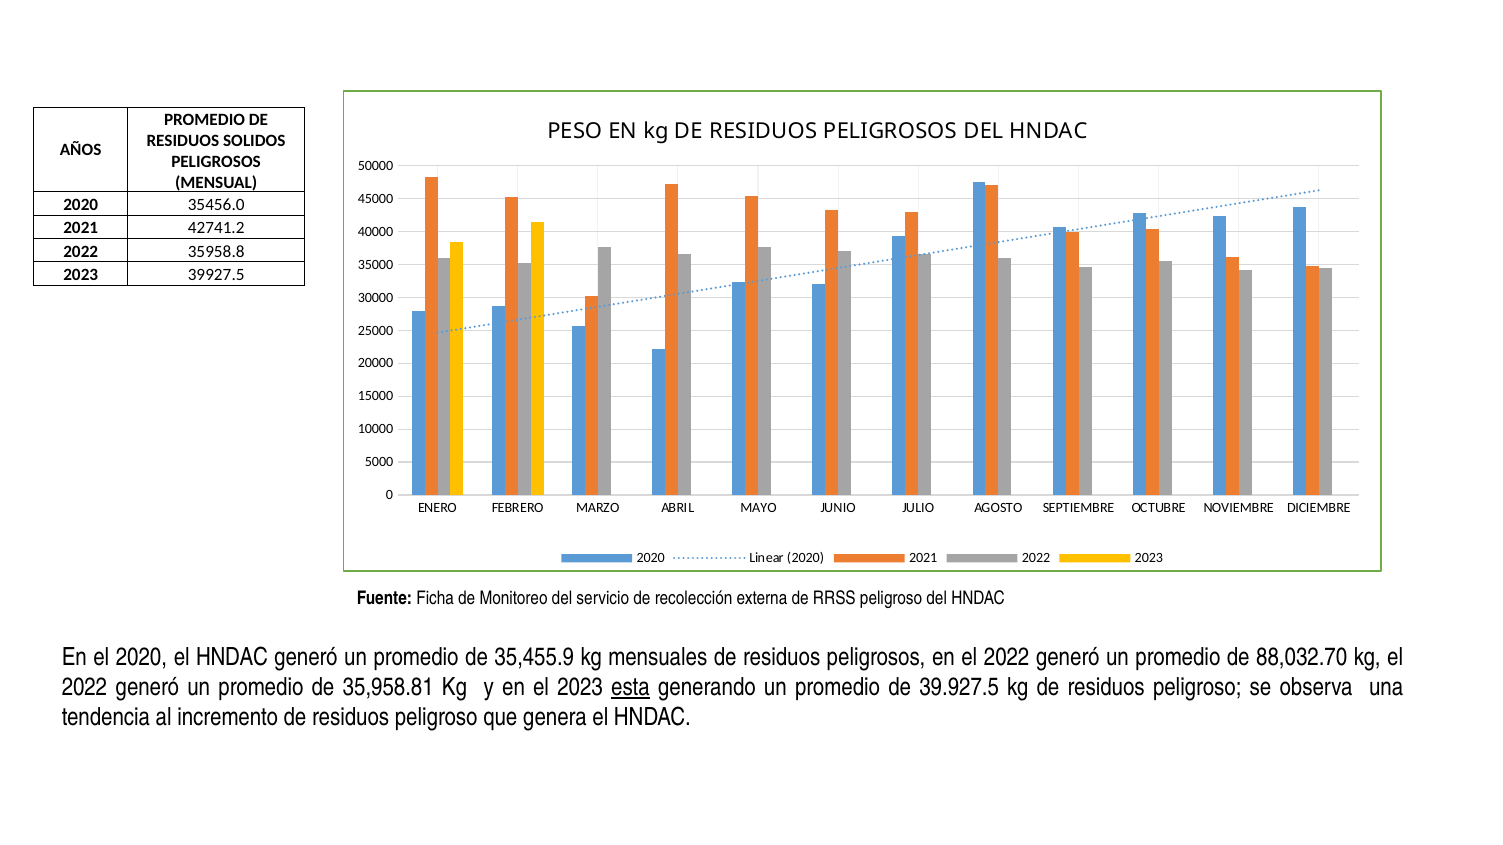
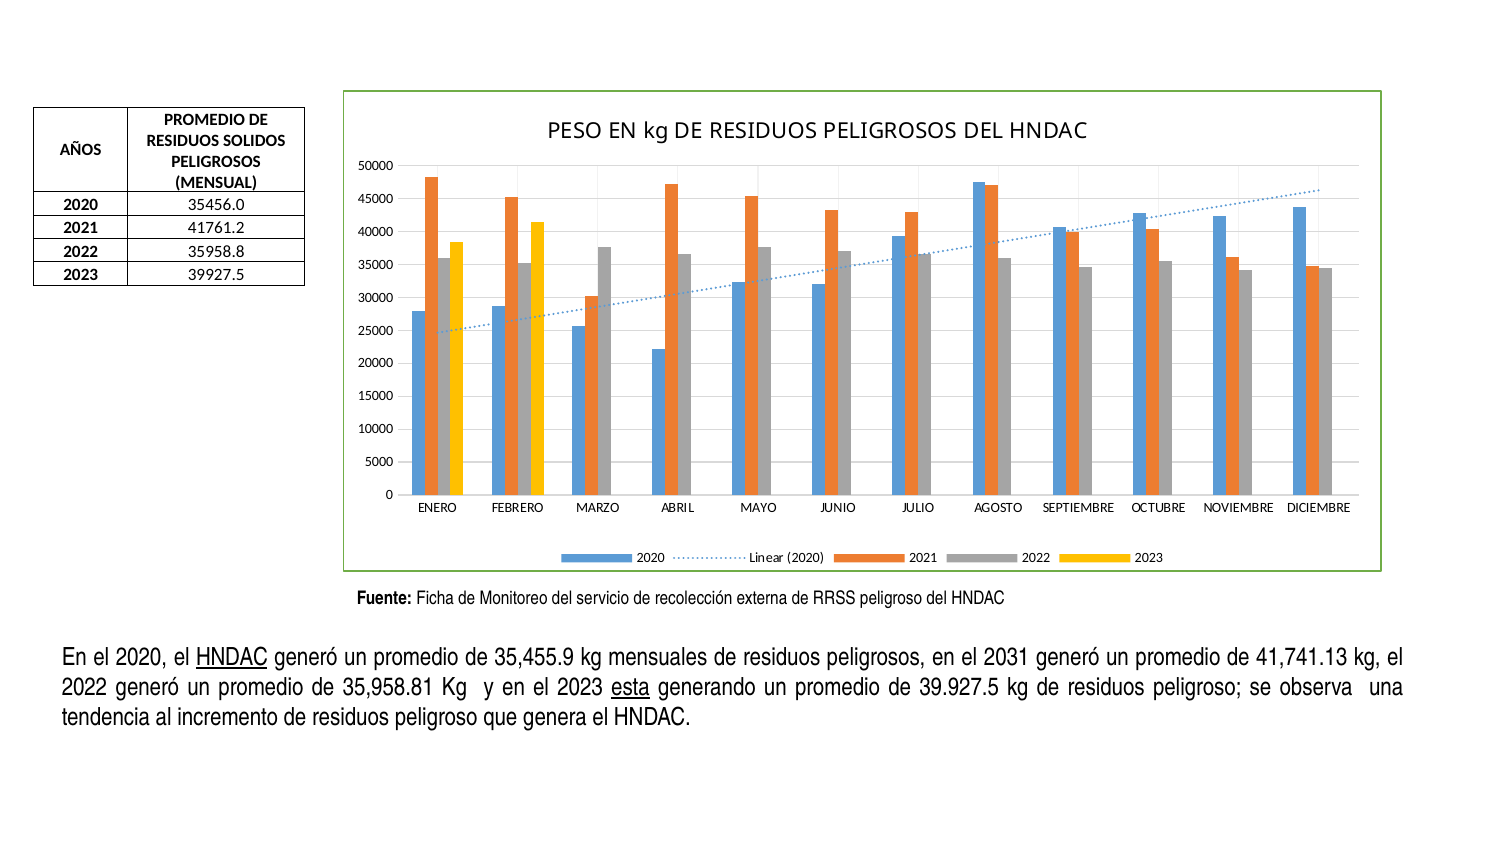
42741.2: 42741.2 -> 41761.2 (216, 228)
HNDAC underline: none -> present (232, 658)
en el 2022: 2022 -> 2031 (1007, 658)
88,032.70: 88,032.70 -> 41,741.13 (1302, 658)
